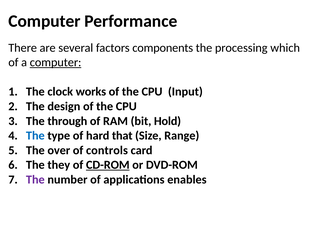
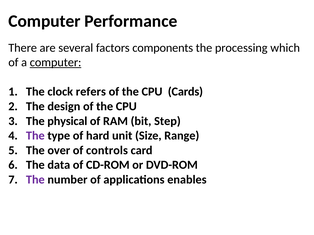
works: works -> refers (91, 92)
Input: Input -> Cards (185, 92)
through: through -> physical (67, 121)
Hold: Hold -> Step (167, 121)
The colour: blue -> purple (35, 136)
that: that -> unit (122, 136)
they: they -> data (59, 165)
CD-ROM underline: present -> none (108, 165)
